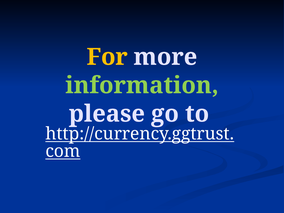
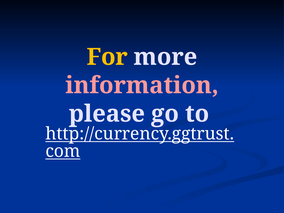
information colour: light green -> pink (142, 85)
